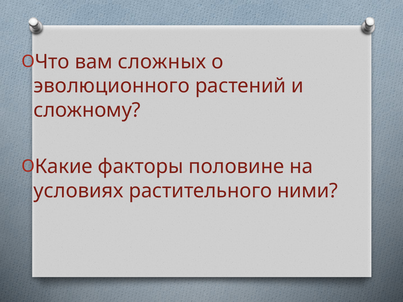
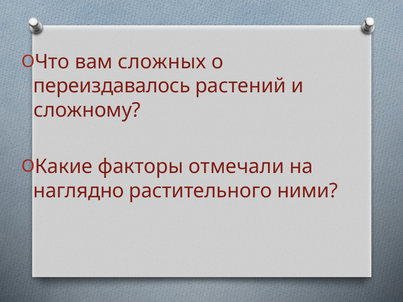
эволюционного: эволюционного -> переиздавалось (112, 86)
половине: половине -> отмечали (236, 167)
условиях: условиях -> наглядно (79, 191)
